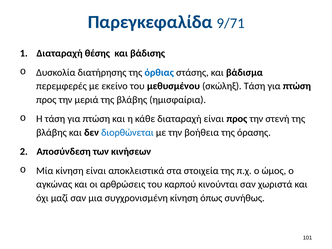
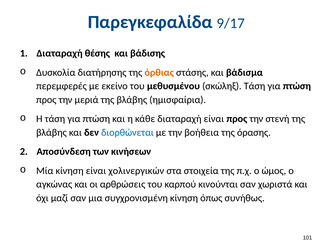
9/71: 9/71 -> 9/17 (231, 23)
όρθιας colour: blue -> orange (159, 72)
αποκλειστικά: αποκλειστικά -> χολινεργικών (136, 171)
